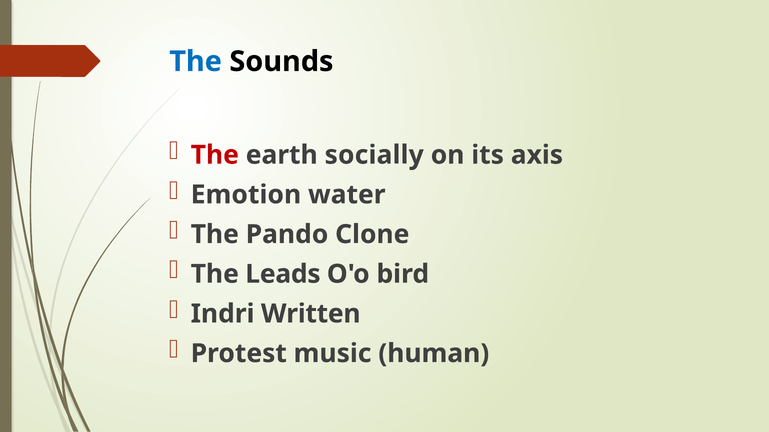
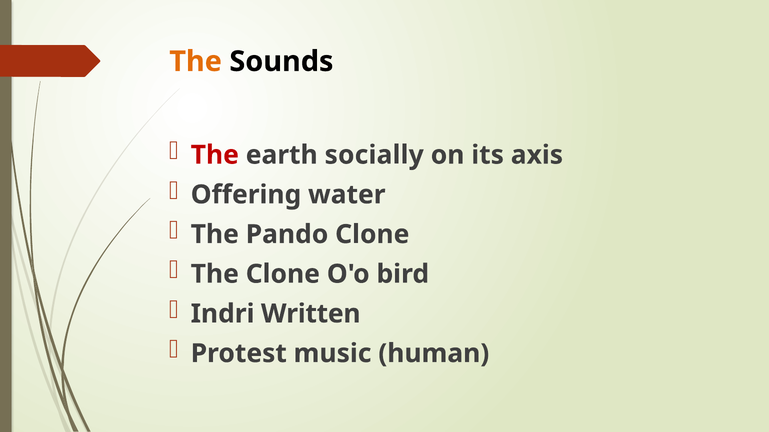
The colour: blue -> orange (196, 62)
Emotion: Emotion -> Offering (246, 195)
The Leads: Leads -> Clone (283, 274)
